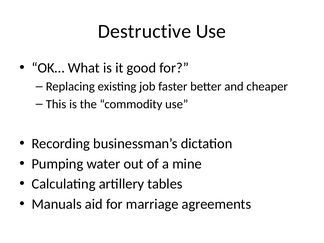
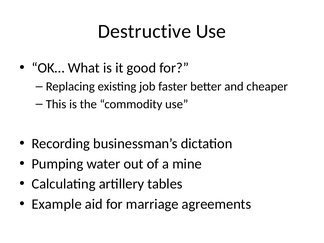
Manuals: Manuals -> Example (57, 204)
